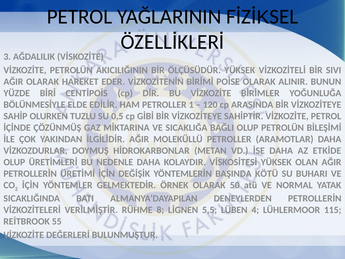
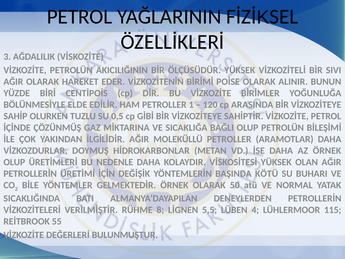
AZ ETKİDE: ETKİDE -> ÖRNEK (327, 151)
İÇİN: İÇİN -> BİLE (30, 185)
